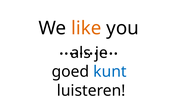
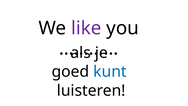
like colour: orange -> purple (86, 28)
